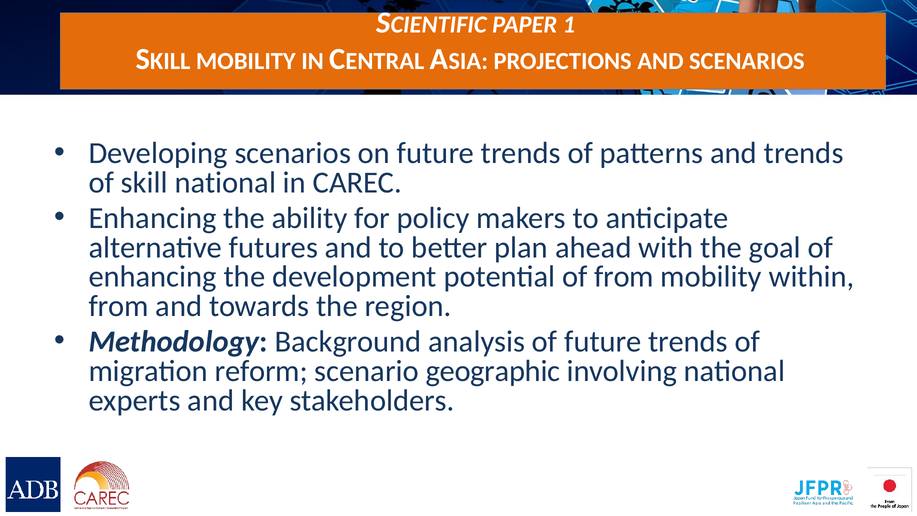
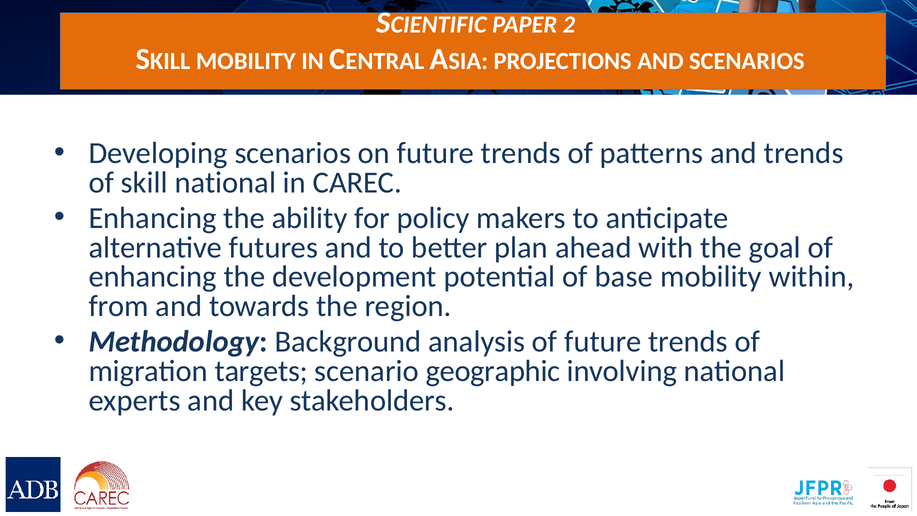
1: 1 -> 2 (569, 25)
of from: from -> base (624, 277)
reform: reform -> targets (261, 371)
